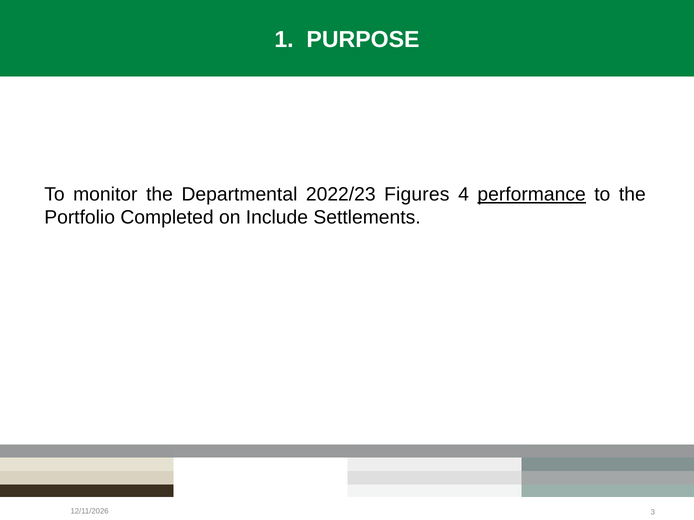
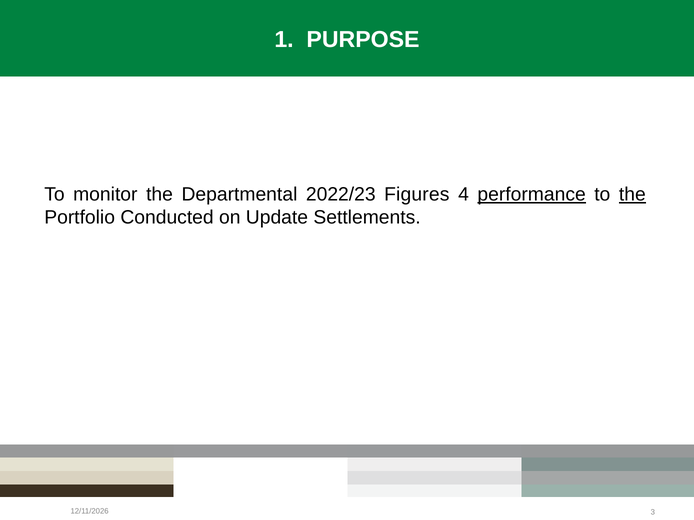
the underline: none -> present (632, 195)
Completed: Completed -> Conducted (167, 218)
Include: Include -> Update (277, 218)
